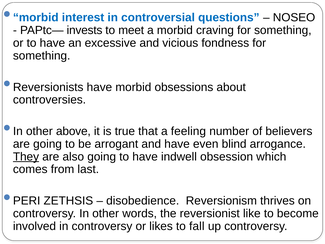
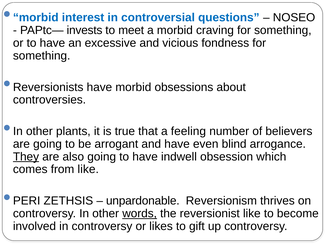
above: above -> plants (73, 131)
from last: last -> like (88, 169)
disobedience: disobedience -> unpardonable (143, 201)
words underline: none -> present (140, 213)
fall: fall -> gift (197, 226)
